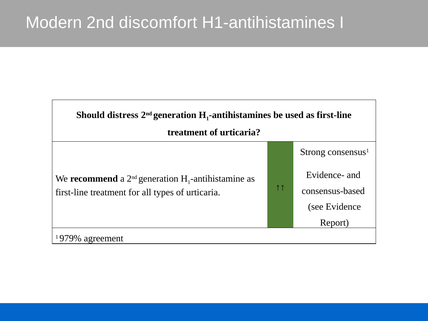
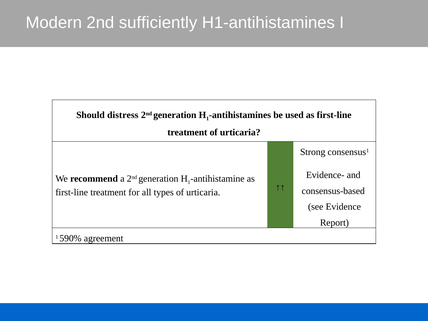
discomfort: discomfort -> sufficiently (158, 23)
979%: 979% -> 590% (71, 238)
